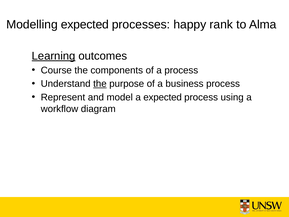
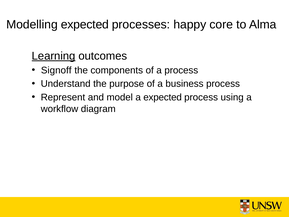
rank: rank -> core (221, 25)
Course: Course -> Signoff (56, 70)
the underline: present -> none (100, 84)
